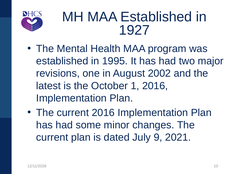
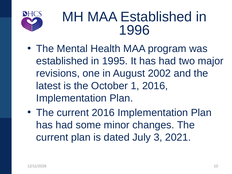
1927: 1927 -> 1996 (134, 30)
9: 9 -> 3 (158, 137)
